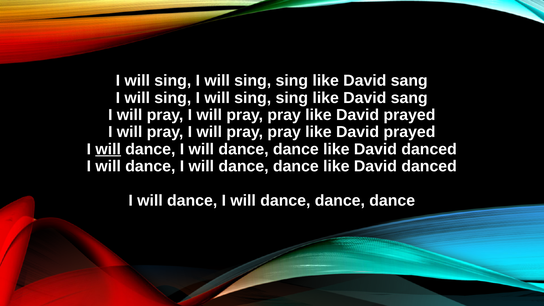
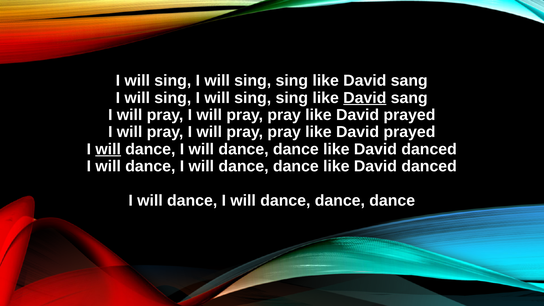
David underline: none -> present (365, 98)
